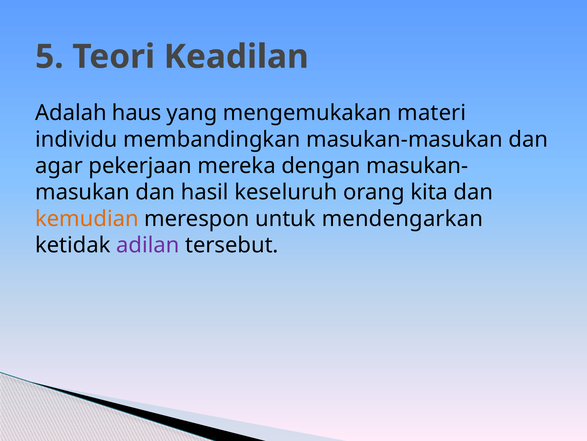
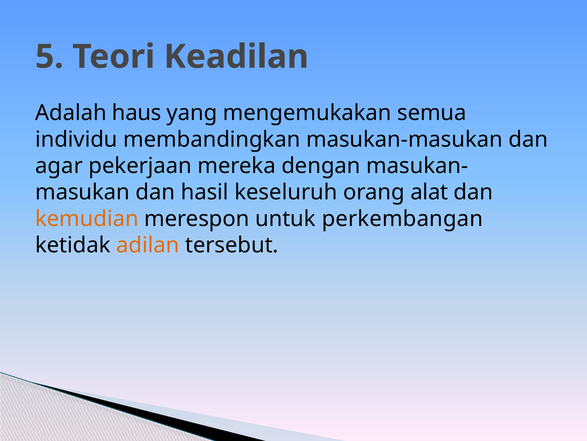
materi: materi -> semua (432, 113)
kita: kita -> alat (429, 192)
mendengarkan: mendengarkan -> perkembangan (402, 218)
adilan colour: purple -> orange (148, 245)
